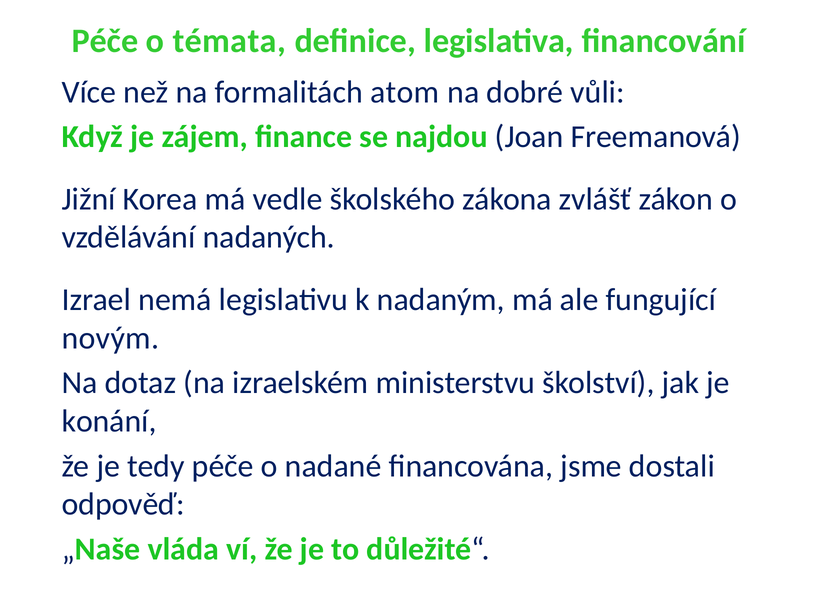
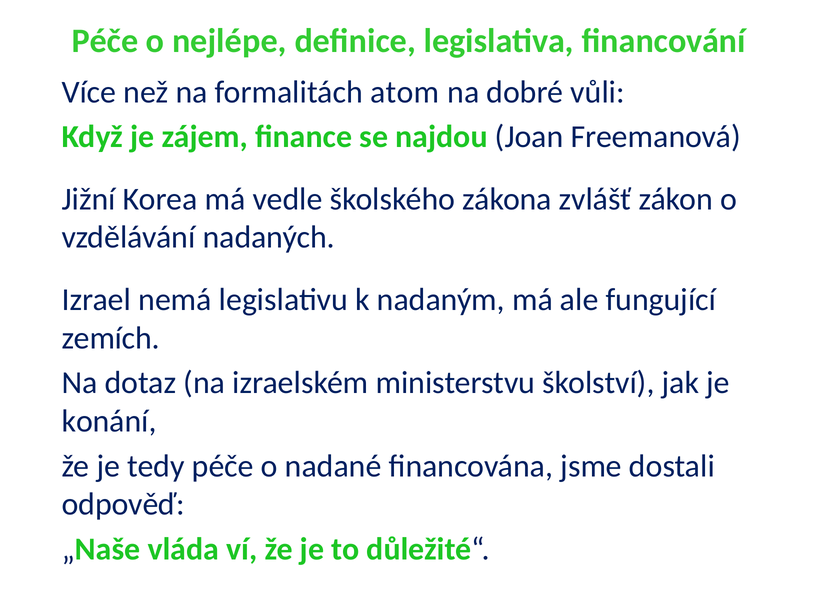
témata: témata -> nejlépe (229, 41)
novým: novým -> zemích (111, 338)
